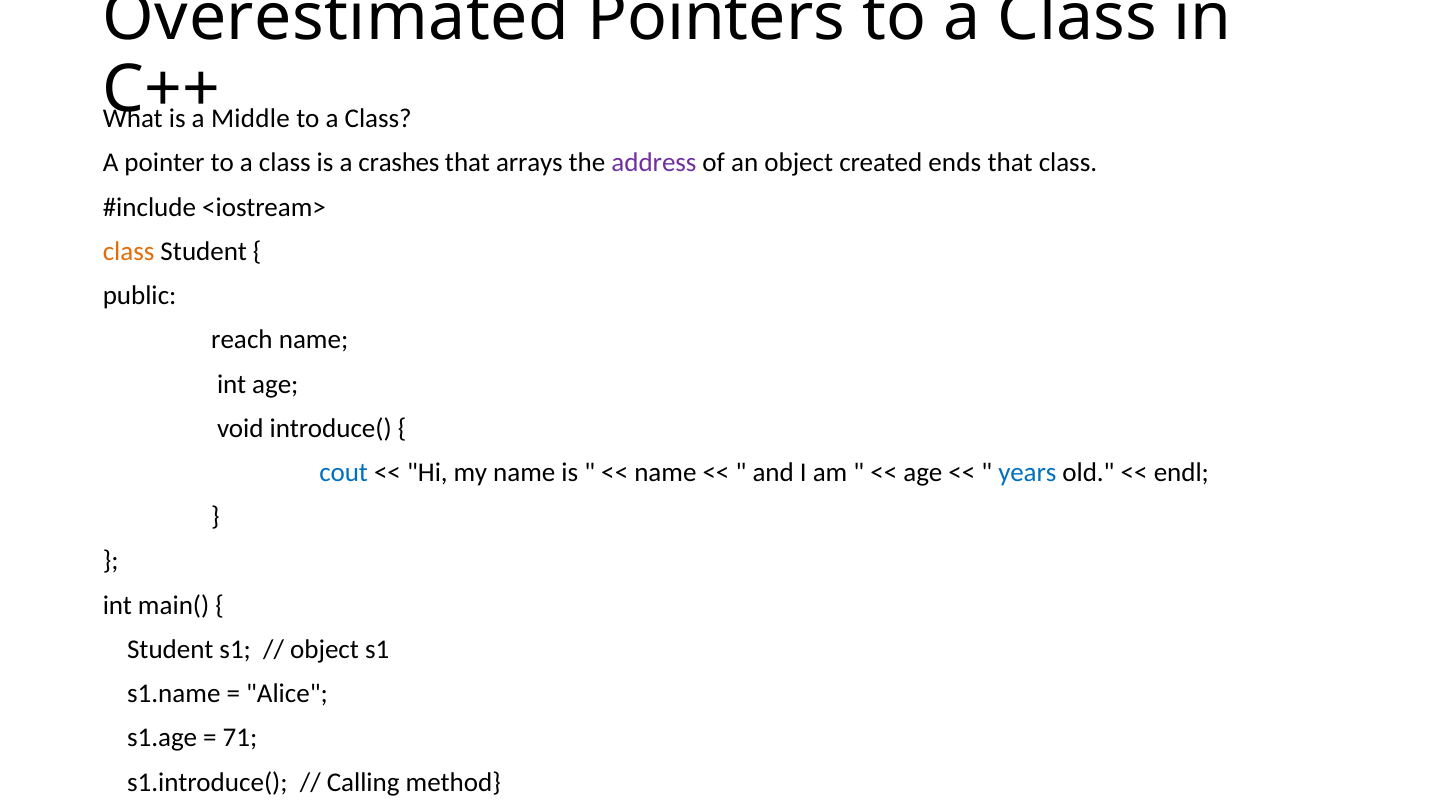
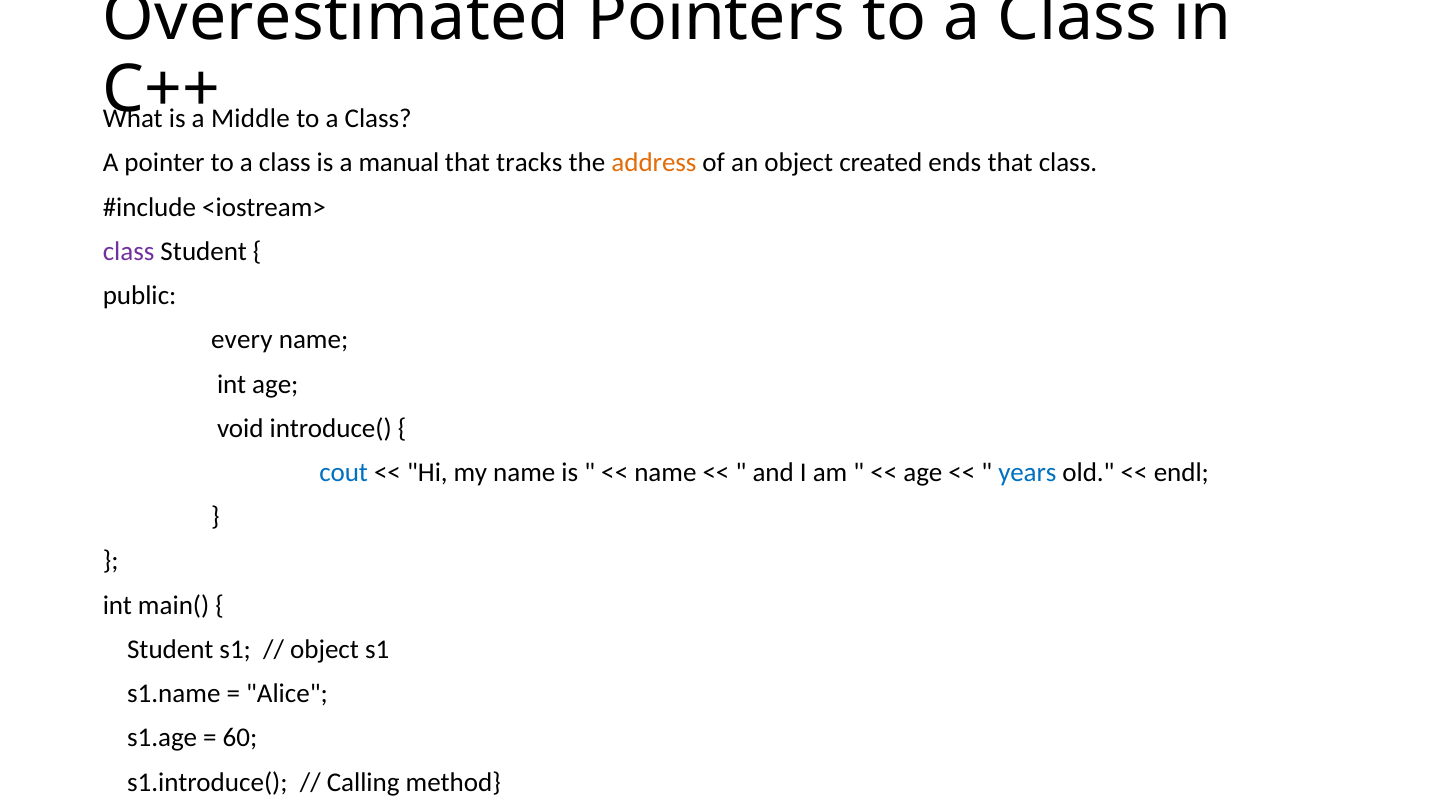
crashes: crashes -> manual (399, 163)
arrays: arrays -> tracks (529, 163)
address colour: purple -> orange (654, 163)
class colour: orange -> purple (129, 252)
reach: reach -> every (242, 340)
71: 71 -> 60 (240, 739)
